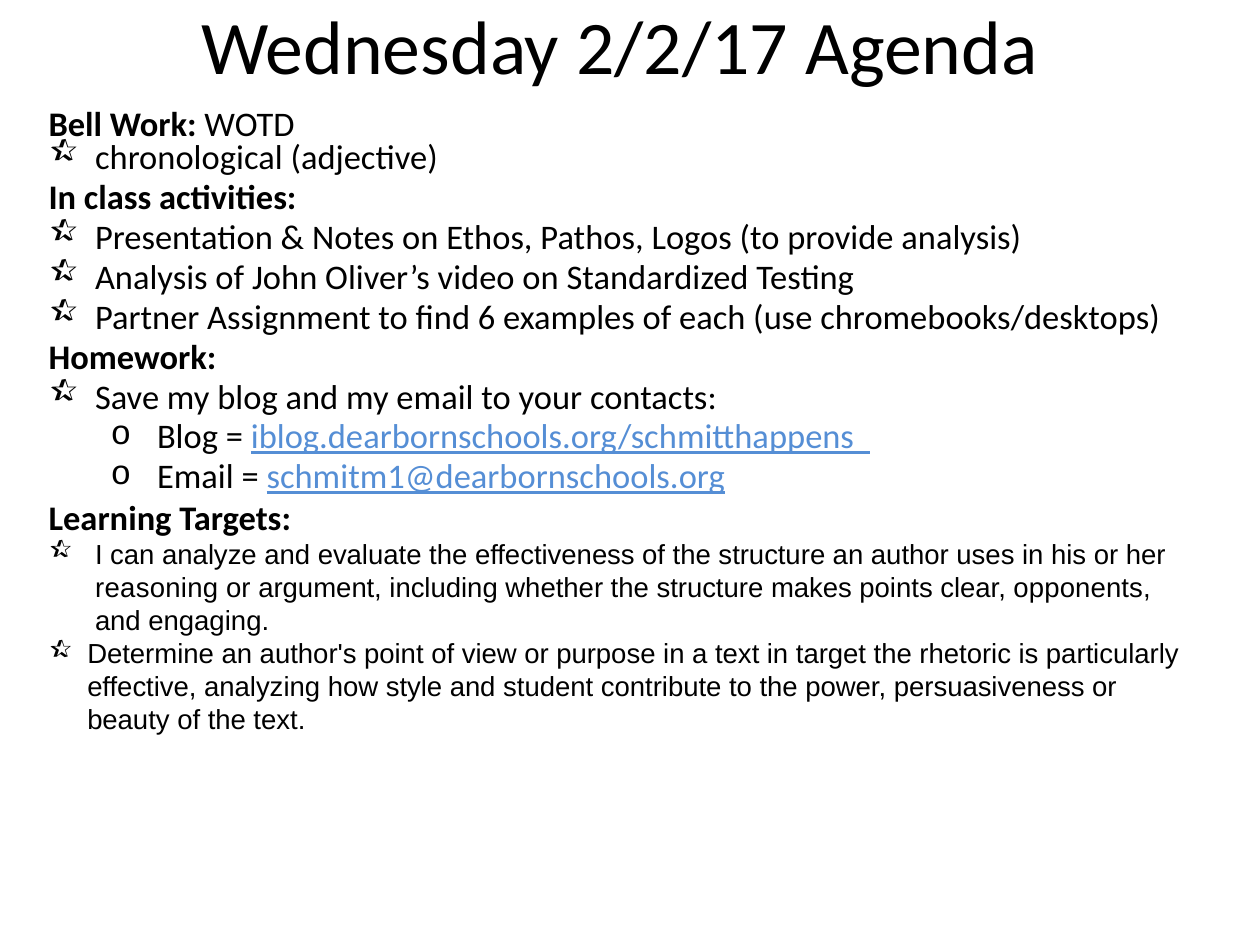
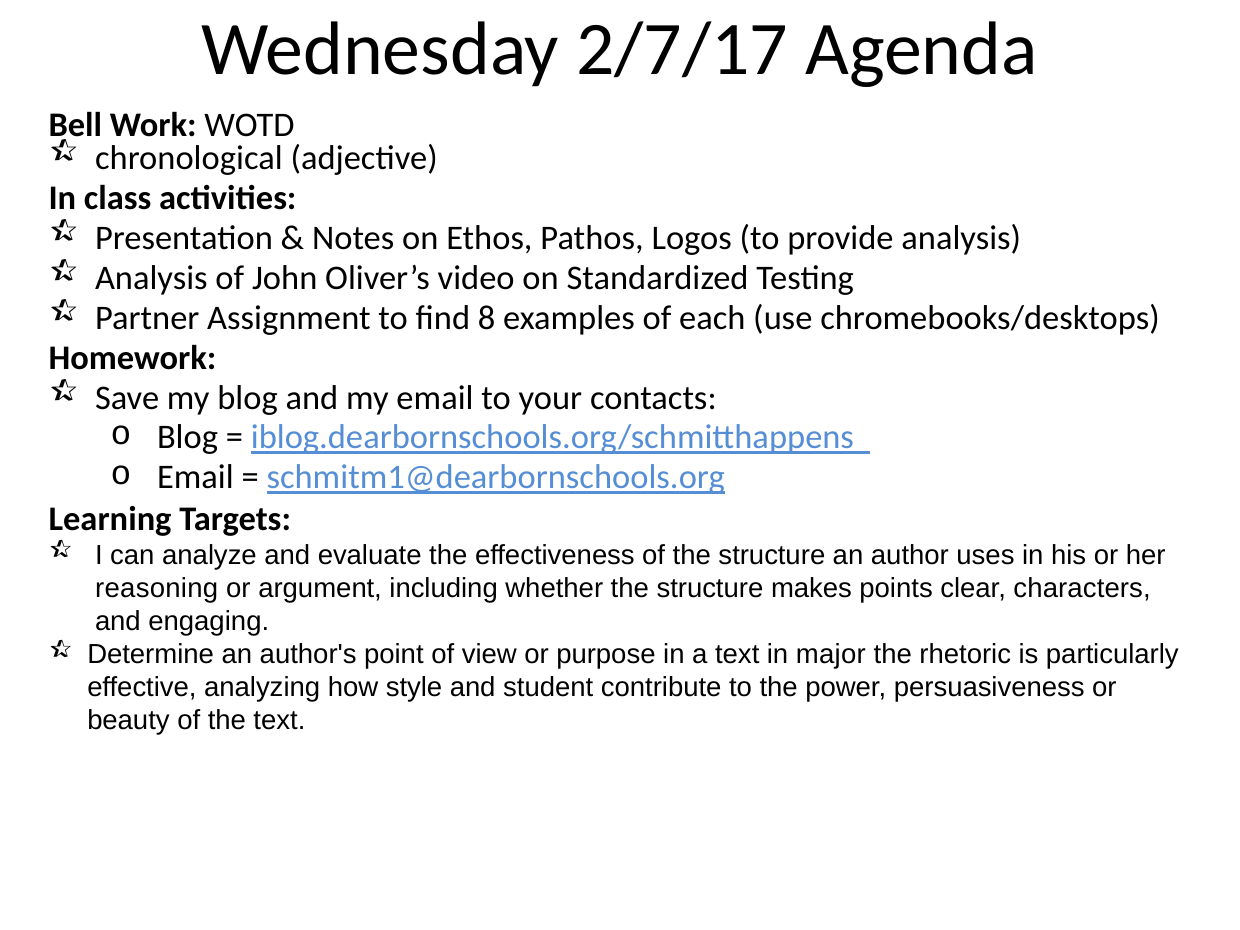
2/2/17: 2/2/17 -> 2/7/17 (682, 50)
6: 6 -> 8 (487, 318)
opponents: opponents -> characters (1082, 588)
target: target -> major (831, 655)
